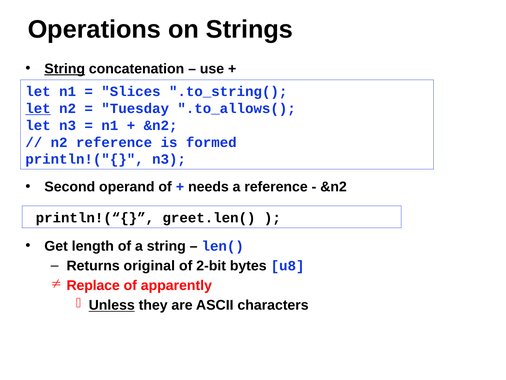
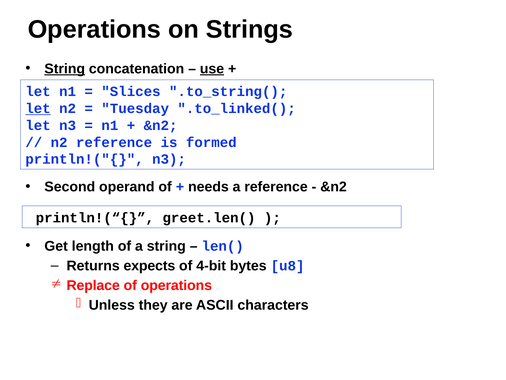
use underline: none -> present (212, 69)
.to_allows(: .to_allows( -> .to_linked( (237, 108)
original: original -> expects (149, 265)
2-bit: 2-bit -> 4-bit (211, 265)
of apparently: apparently -> operations (176, 285)
Unless underline: present -> none (112, 305)
